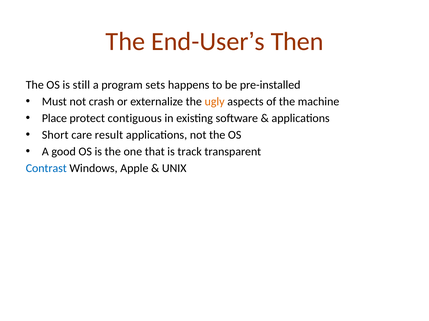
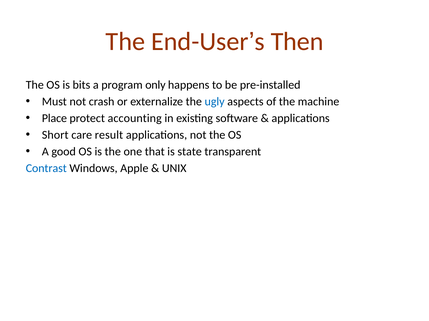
still: still -> bits (81, 85)
sets: sets -> only (155, 85)
ugly colour: orange -> blue (215, 102)
contiguous: contiguous -> accounting (135, 119)
track: track -> state (190, 152)
